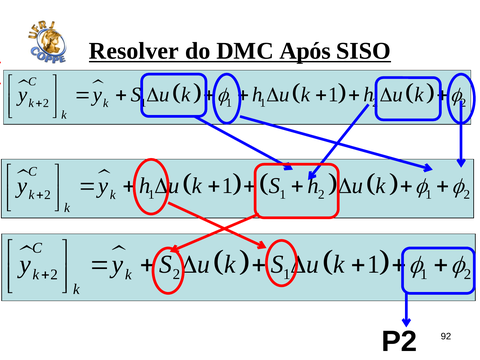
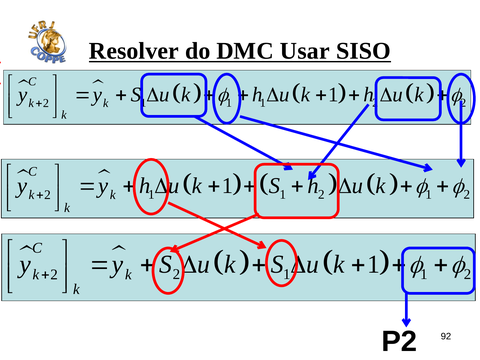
Após: Após -> Usar (305, 51)
